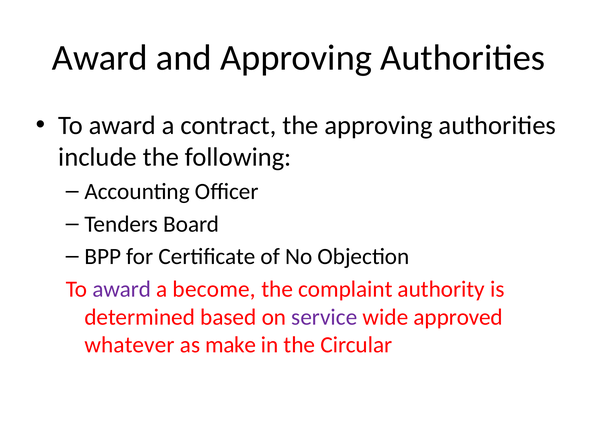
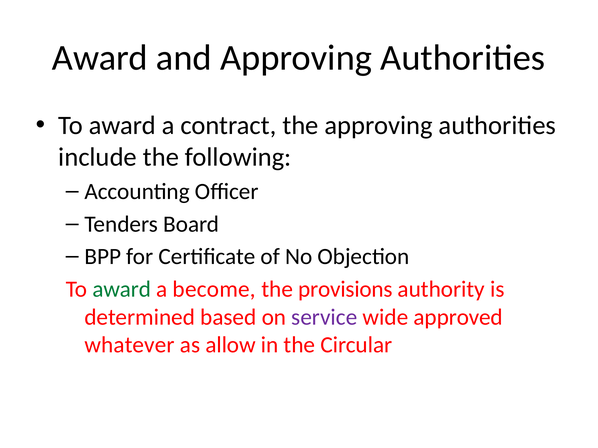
award colour: purple -> green (122, 289)
complaint: complaint -> provisions (345, 289)
make: make -> allow (231, 345)
